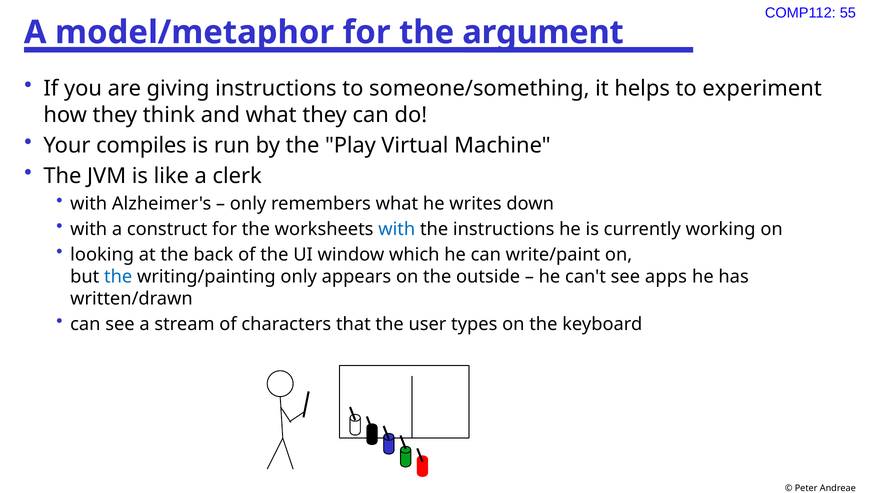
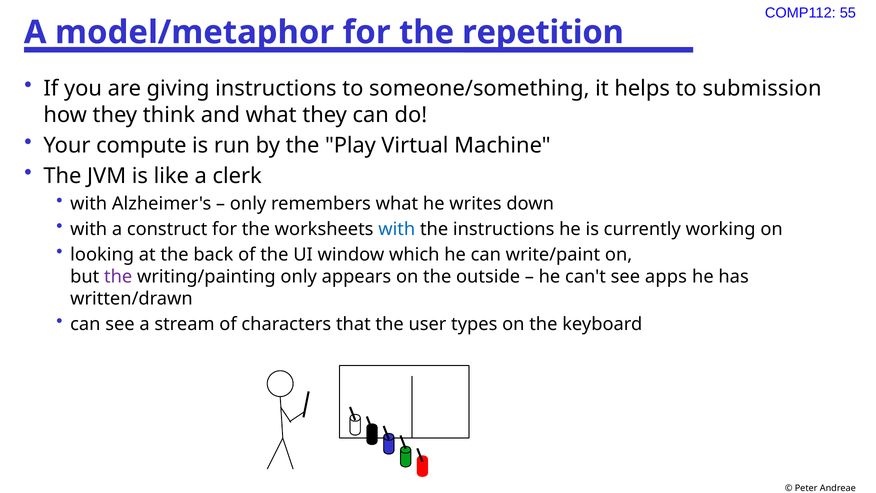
argument: argument -> repetition (543, 32)
experiment: experiment -> submission (762, 88)
compiles: compiles -> compute (141, 145)
the colour: blue -> purple (118, 277)
